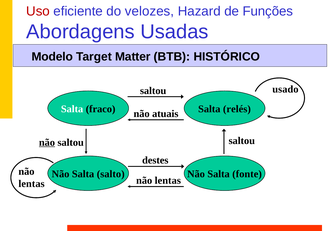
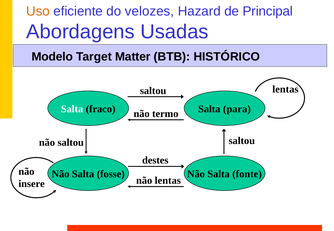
Uso colour: red -> orange (38, 11)
Funções: Funções -> Principal (268, 11)
usado: usado -> lentas (285, 89)
relés: relés -> para (237, 109)
atuais: atuais -> termo (165, 114)
não underline: present -> none (47, 143)
salto: salto -> fosse (111, 174)
lentas: lentas -> insere (32, 184)
